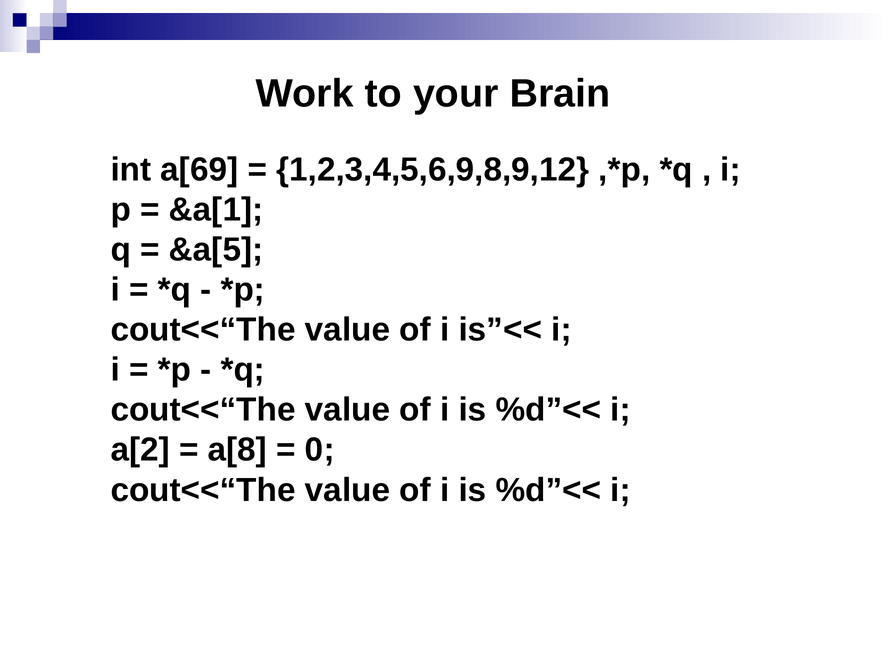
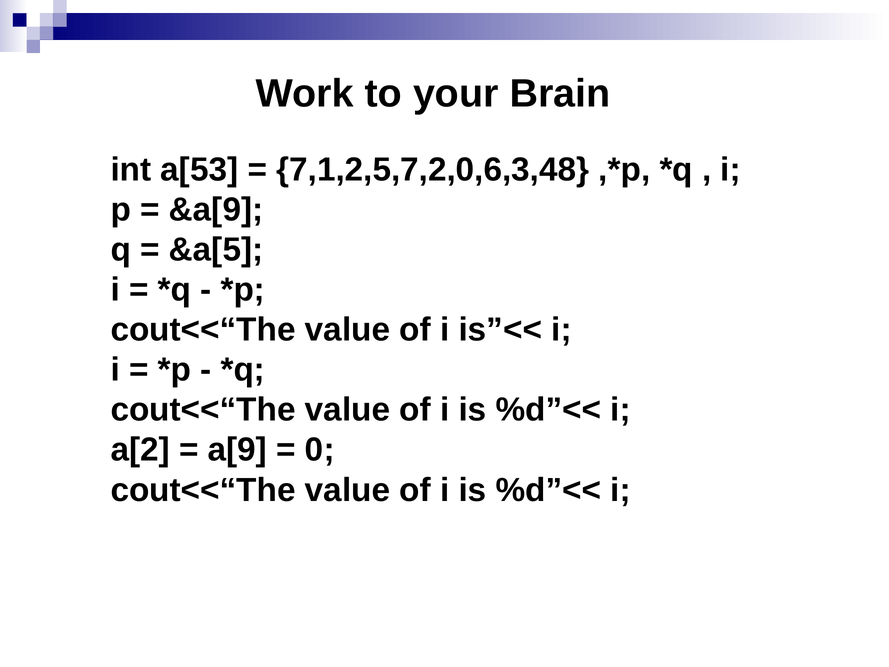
a[69: a[69 -> a[53 (199, 170)
1,2,3,4,5,6,9,8,9,12: 1,2,3,4,5,6,9,8,9,12 -> 7,1,2,5,7,2,0,6,3,48 (433, 170)
&a[1: &a[1 -> &a[9 (216, 210)
a[8: a[8 -> a[9 (237, 450)
